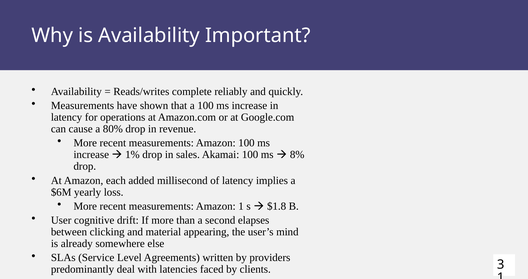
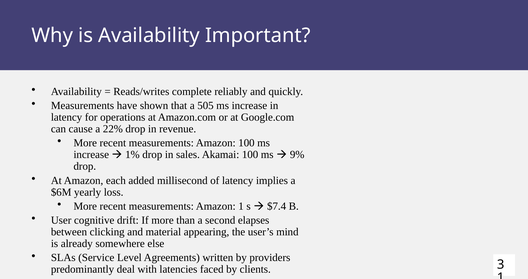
a 100: 100 -> 505 (205, 105)
80%: 80% -> 22% (113, 129)
8%: 8% -> 9% (297, 155)
$1.8: $1.8 -> $7.4 (277, 206)
